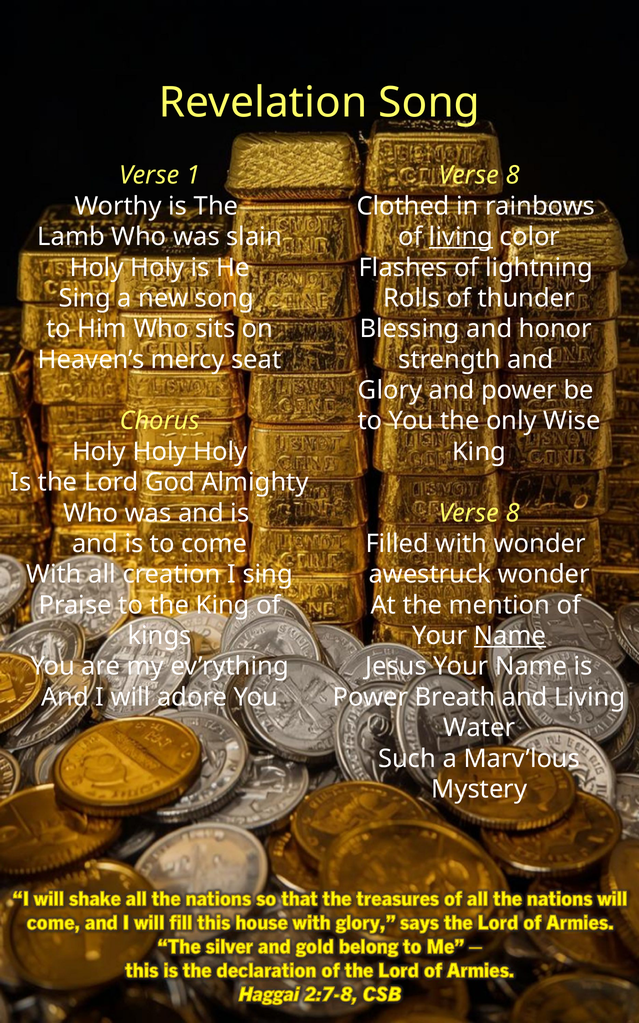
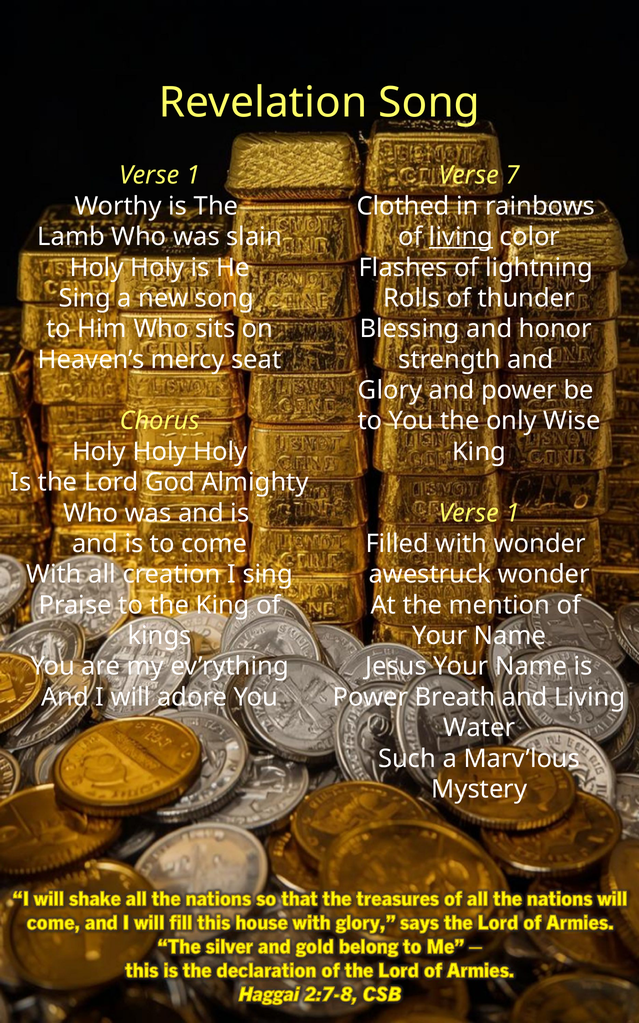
8: 8 -> 7 (513, 175)
8: 8 -> 1 (513, 513)
Name underline: present -> none (510, 635)
